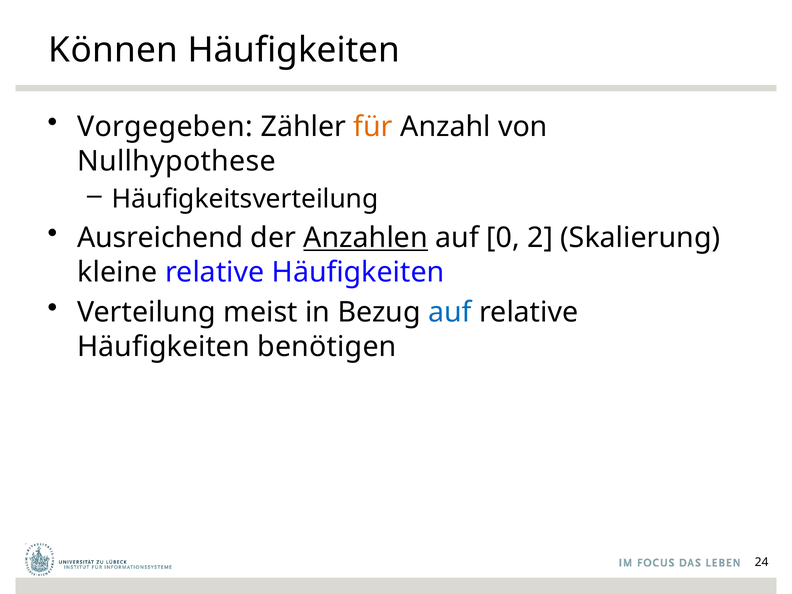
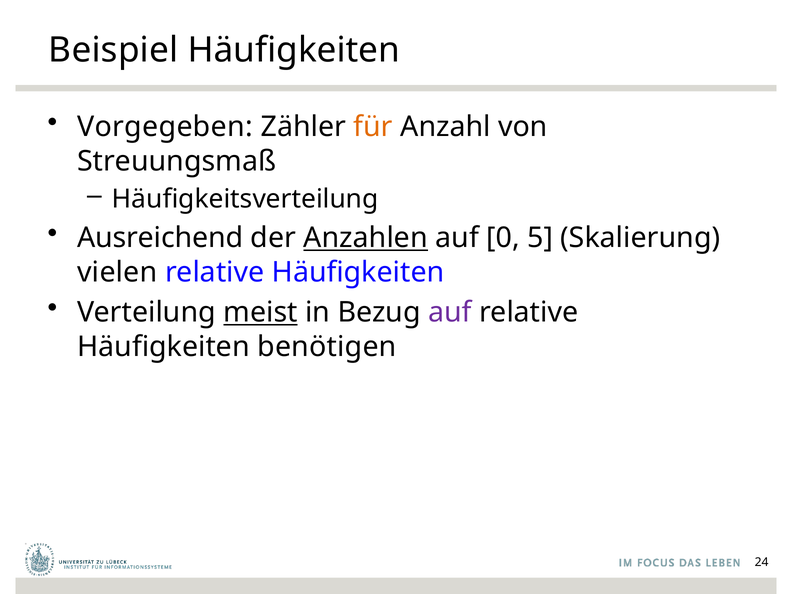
Können: Können -> Beispiel (113, 50)
Nullhypothese: Nullhypothese -> Streuungsmaß (177, 161)
2: 2 -> 5 (540, 238)
kleine: kleine -> vielen (117, 272)
meist underline: none -> present (260, 312)
auf colour: blue -> purple (450, 312)
